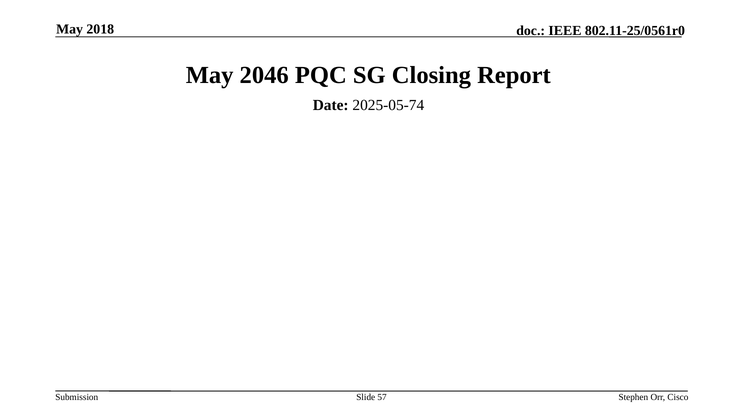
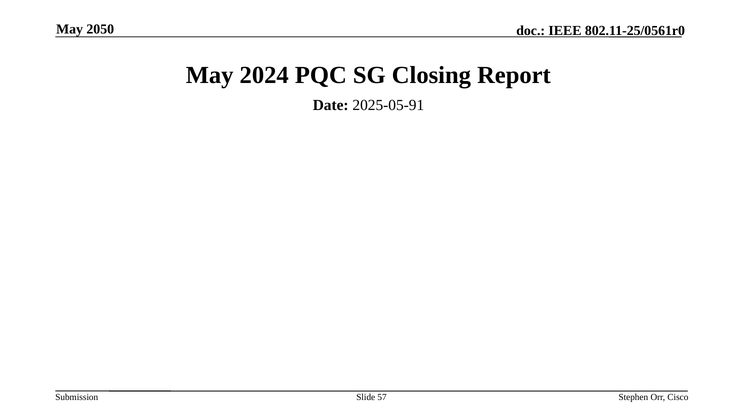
2018: 2018 -> 2050 (100, 29)
2046: 2046 -> 2024 (264, 75)
2025-05-74: 2025-05-74 -> 2025-05-91 (388, 105)
